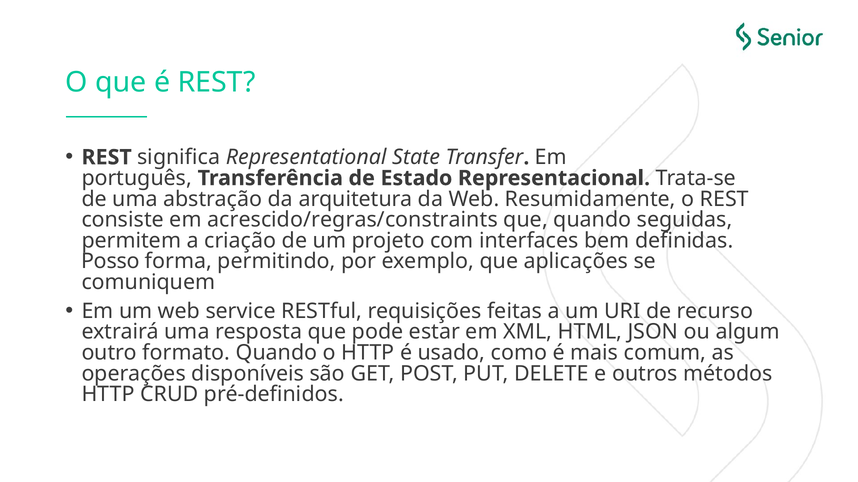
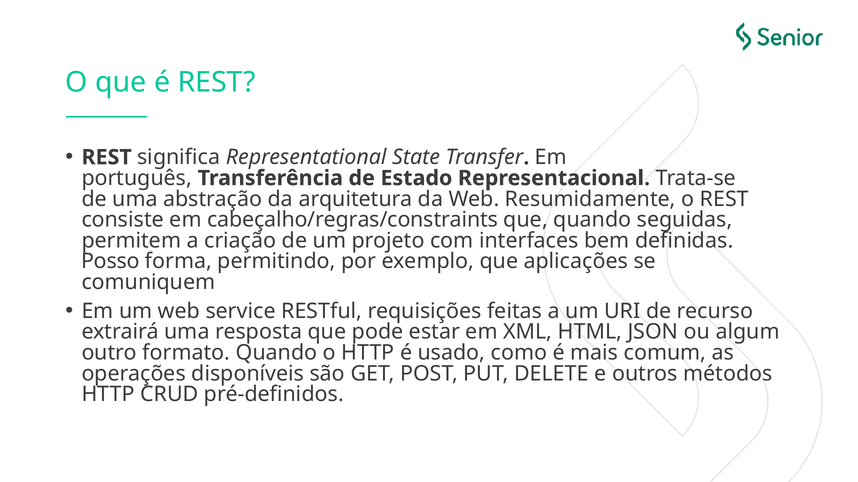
acrescido/regras/constraints: acrescido/regras/constraints -> cabeçalho/regras/constraints (353, 220)
